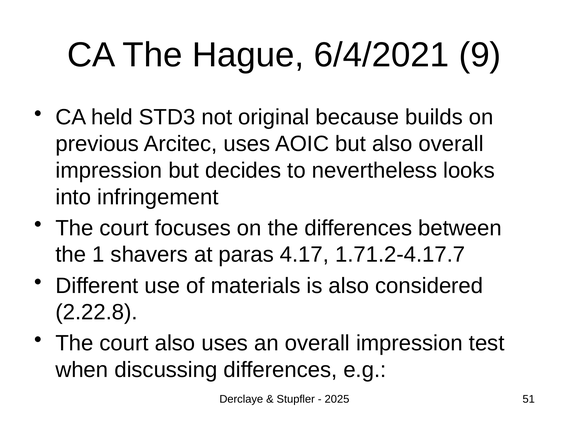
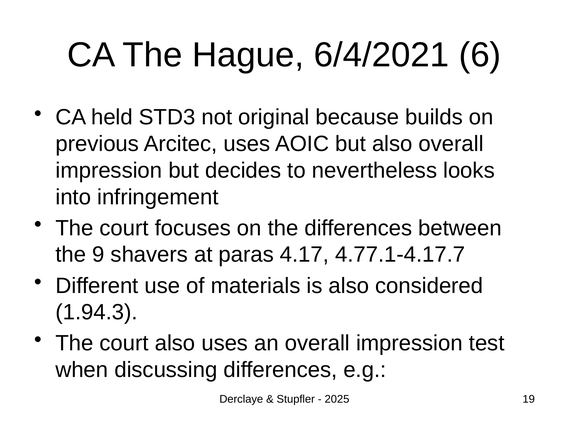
9: 9 -> 6 (480, 55)
1: 1 -> 9 (98, 255)
1.71.2-4.17.7: 1.71.2-4.17.7 -> 4.77.1-4.17.7 (400, 255)
2.22.8: 2.22.8 -> 1.94.3 (97, 312)
51: 51 -> 19 (529, 399)
